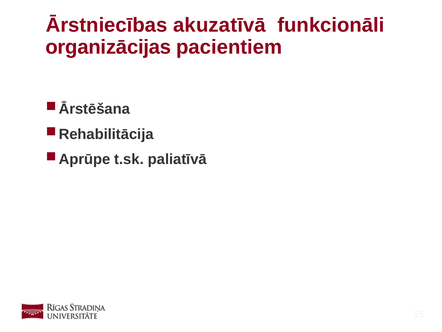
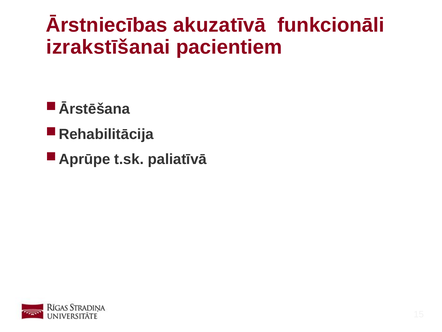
organizācijas: organizācijas -> izrakstīšanai (108, 47)
